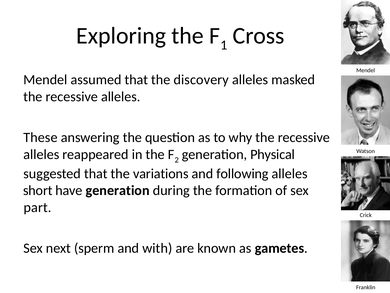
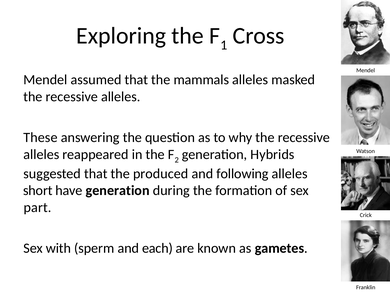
discovery: discovery -> mammals (201, 80)
Physical: Physical -> Hybrids (272, 154)
variations: variations -> produced (161, 173)
next: next -> with (58, 248)
with: with -> each (157, 248)
